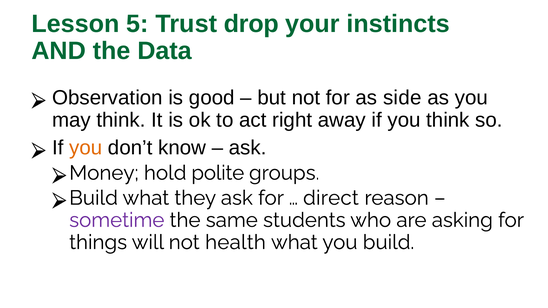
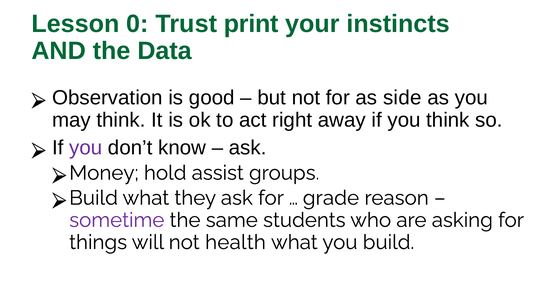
5: 5 -> 0 (137, 24)
drop: drop -> print (251, 24)
you colour: orange -> purple (86, 148)
polite: polite -> assist (218, 173)
direct: direct -> grade (331, 198)
